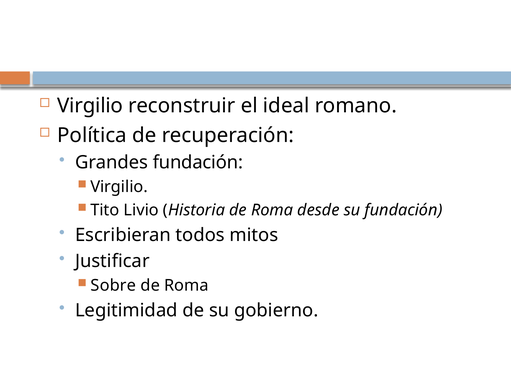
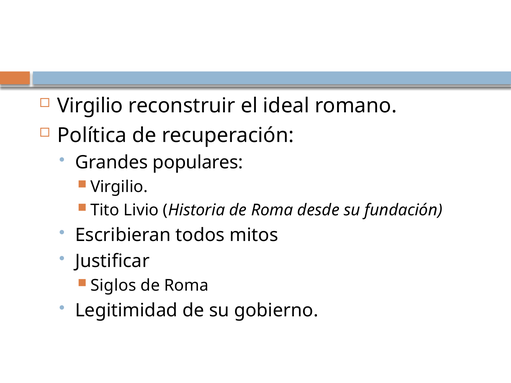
Grandes fundación: fundación -> populares (198, 163)
Sobre: Sobre -> Siglos (113, 286)
